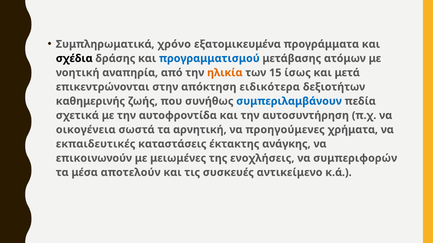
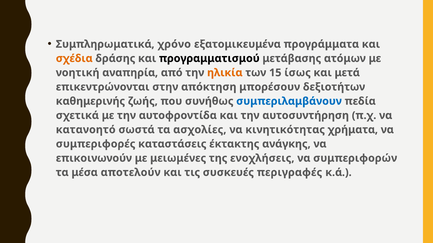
σχέδια colour: black -> orange (74, 59)
προγραμματισμού colour: blue -> black (209, 59)
ειδικότερα: ειδικότερα -> μπορέσουν (270, 87)
οικογένεια: οικογένεια -> κατανοητό (86, 130)
αρνητική: αρνητική -> ασχολίες (200, 130)
προηγούμενες: προηγούμενες -> κινητικότητας (285, 130)
εκπαιδευτικές: εκπαιδευτικές -> συμπεριφορές (96, 144)
αντικείμενο: αντικείμενο -> περιγραφές (290, 173)
